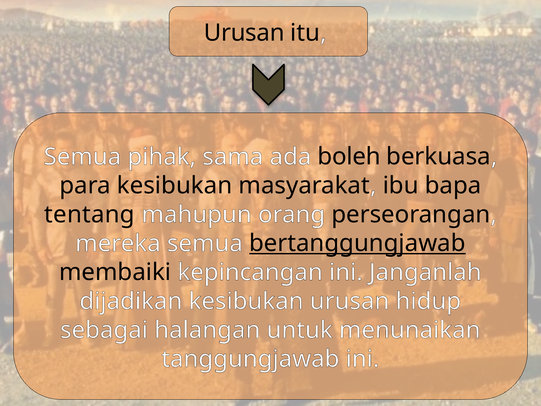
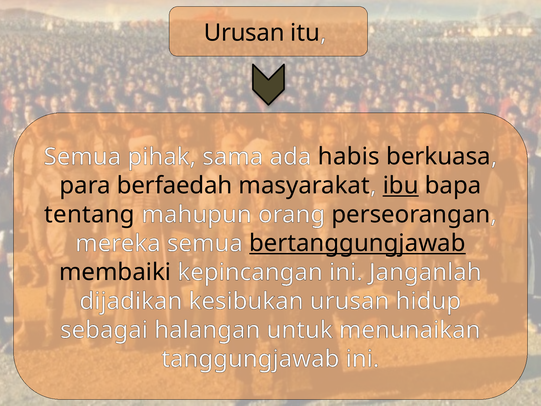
boleh: boleh -> habis (349, 157)
para kesibukan: kesibukan -> berfaedah (175, 185)
ibu underline: none -> present (401, 185)
